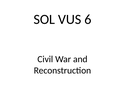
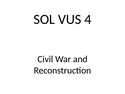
6: 6 -> 4 (88, 19)
